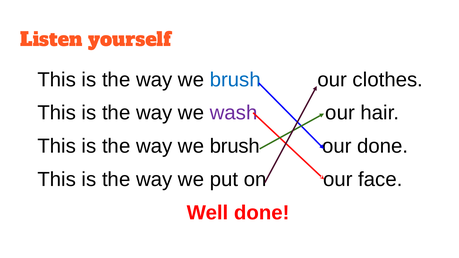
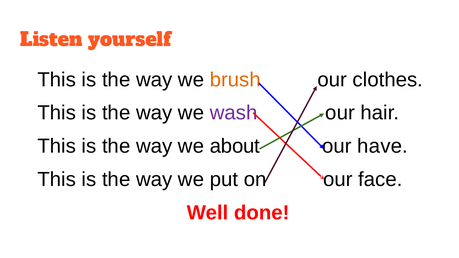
brush colour: blue -> orange (235, 80)
brush: brush -> about (235, 146)
our done: done -> have (383, 146)
